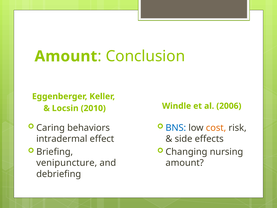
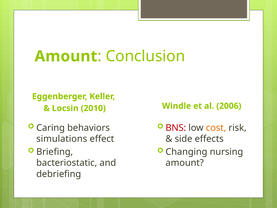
BNS colour: blue -> red (176, 128)
intradermal: intradermal -> simulations (62, 139)
venipuncture: venipuncture -> bacteriostatic (67, 163)
